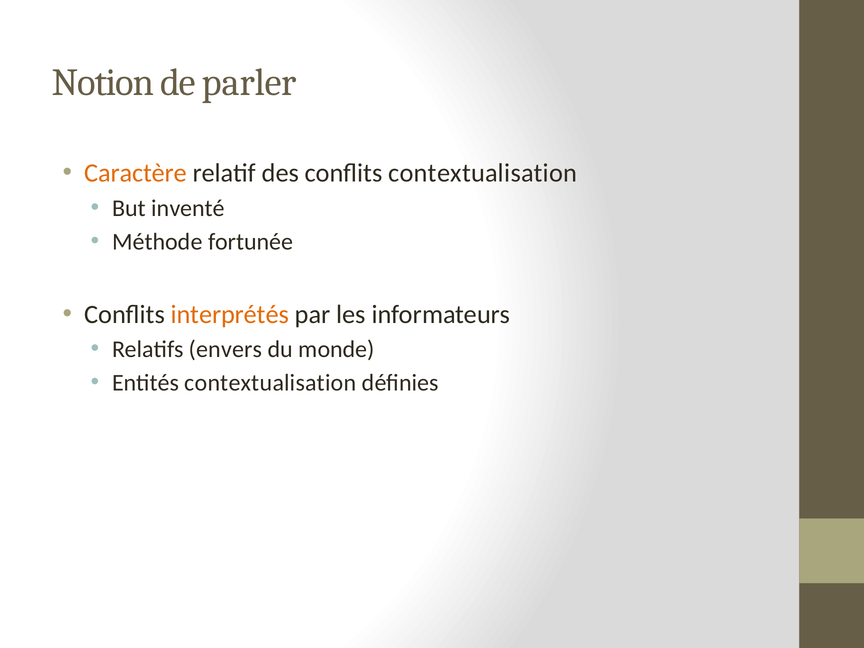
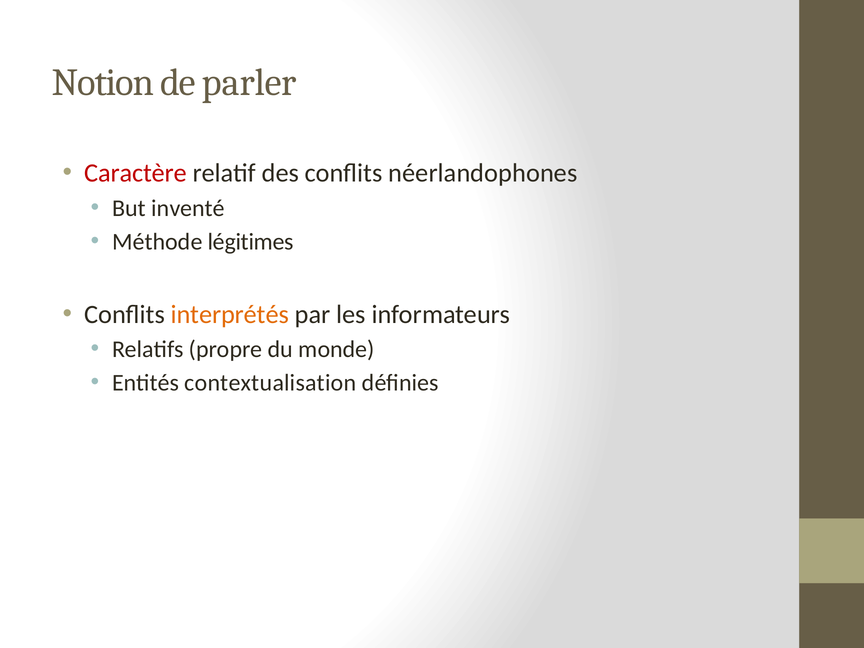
Caractère colour: orange -> red (136, 173)
conflits contextualisation: contextualisation -> néerlandophones (483, 173)
fortunée: fortunée -> légitimes (251, 242)
envers: envers -> propre (226, 349)
